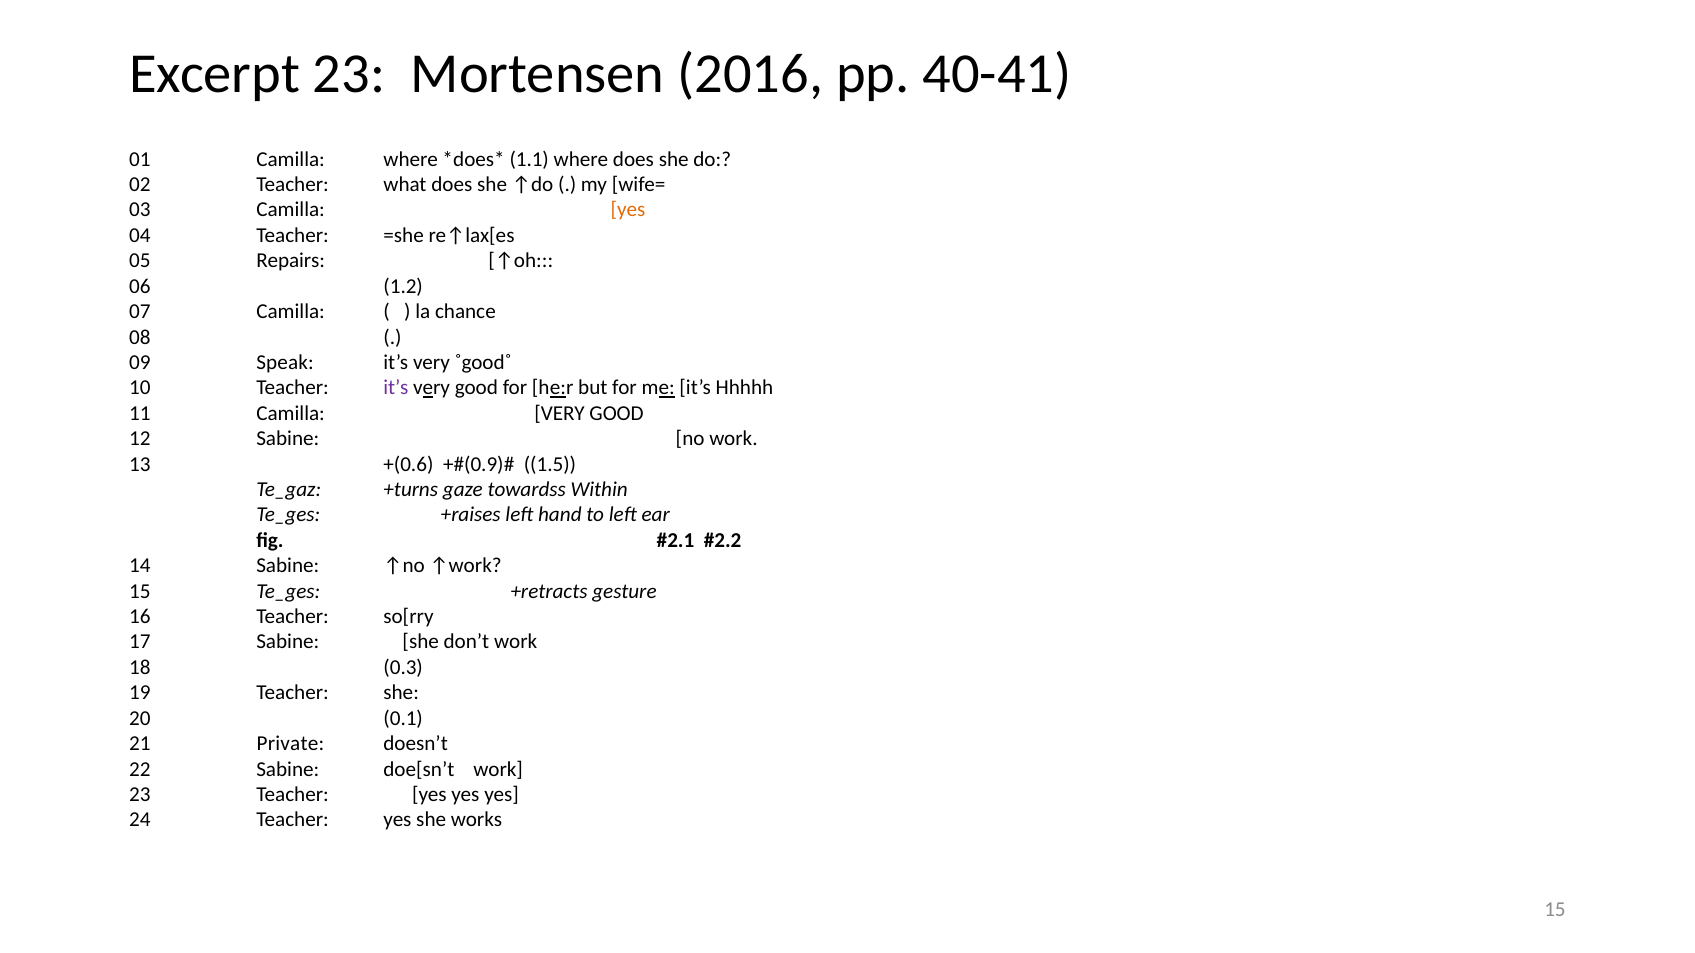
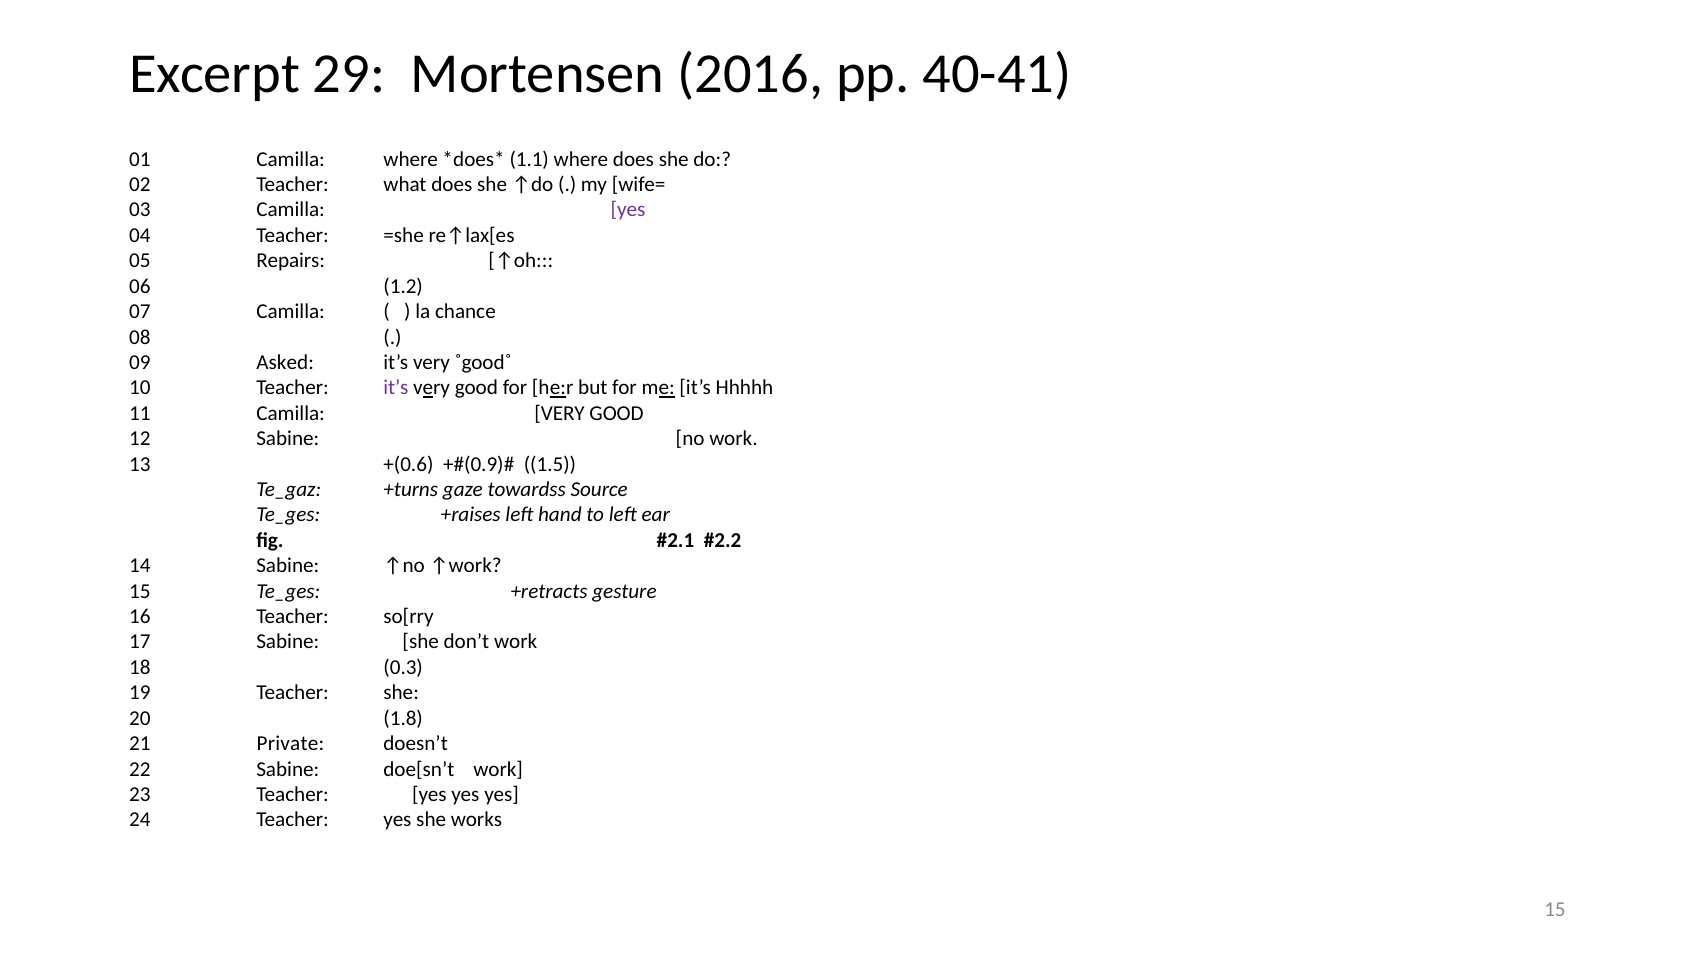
Excerpt 23: 23 -> 29 (349, 74)
yes colour: orange -> purple (628, 210)
Speak: Speak -> Asked (285, 363)
Within: Within -> Source (599, 490)
0.1: 0.1 -> 1.8 (403, 719)
